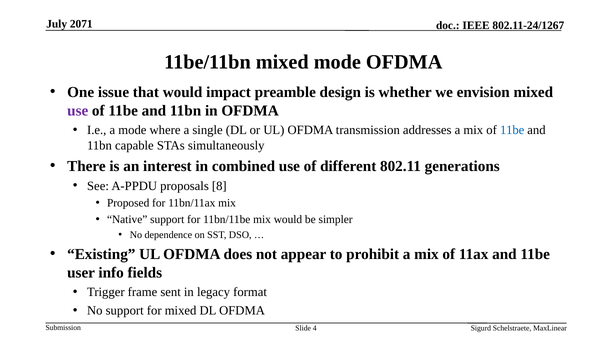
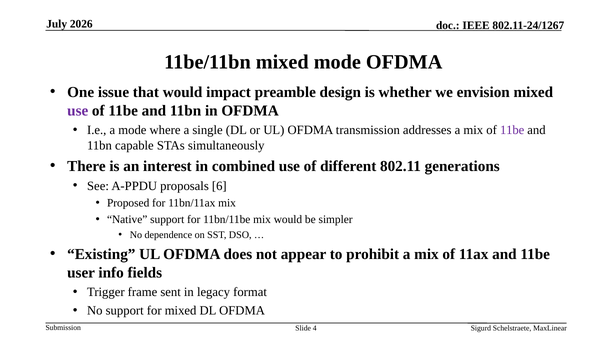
2071: 2071 -> 2026 (81, 24)
11be colour: blue -> purple (512, 130)
8: 8 -> 6 (219, 186)
